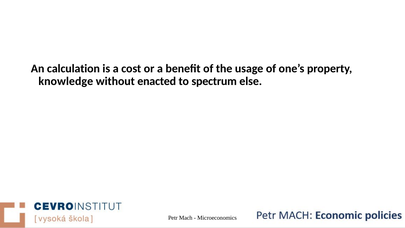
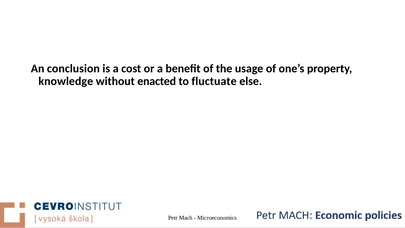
calculation: calculation -> conclusion (73, 68)
spectrum: spectrum -> fluctuate (214, 81)
